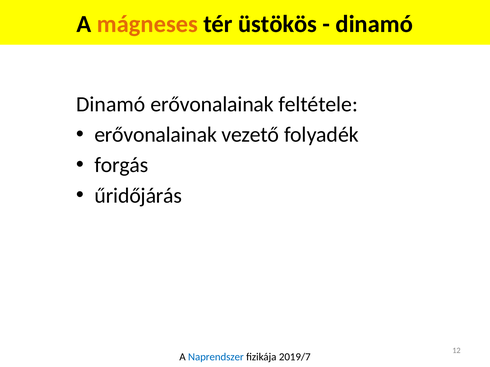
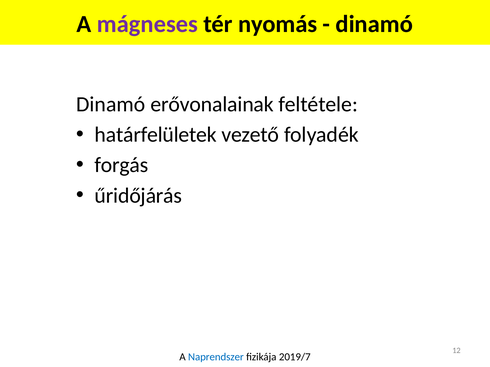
mágneses colour: orange -> purple (147, 24)
üstökös: üstökös -> nyomás (278, 24)
erővonalainak: erővonalainak -> határfelületek (156, 135)
